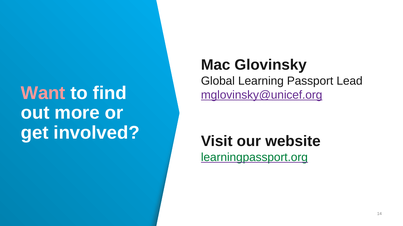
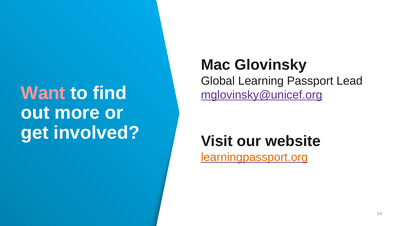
learningpassport.org colour: green -> orange (254, 158)
